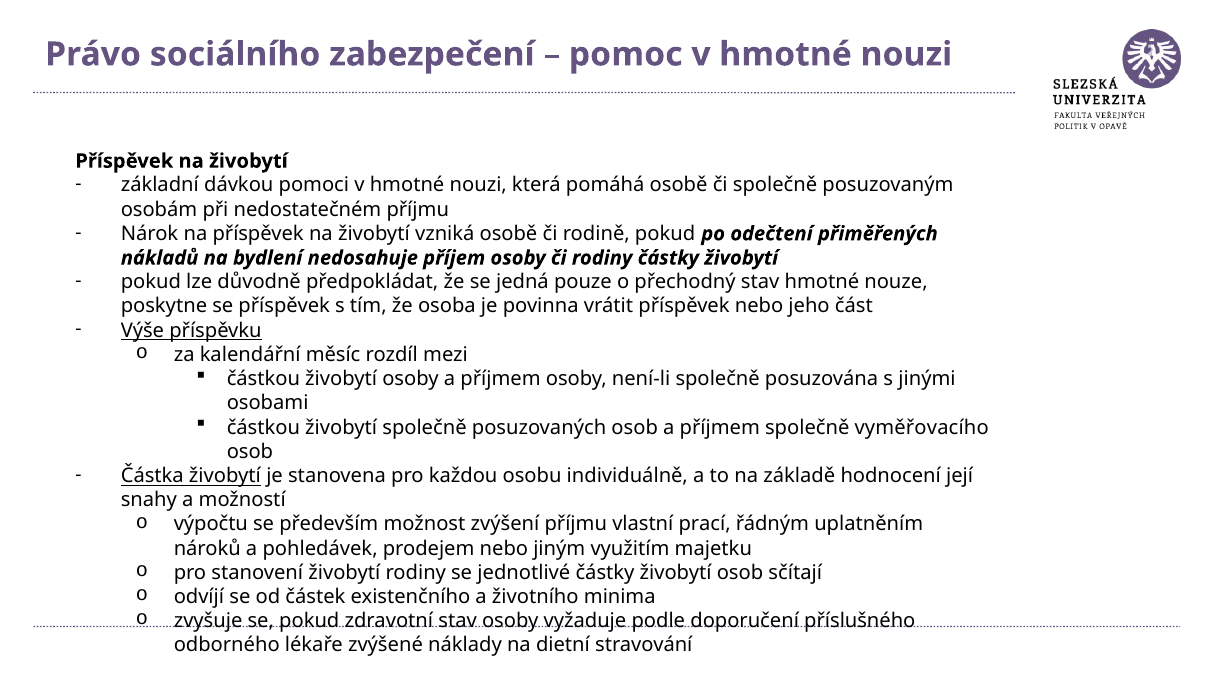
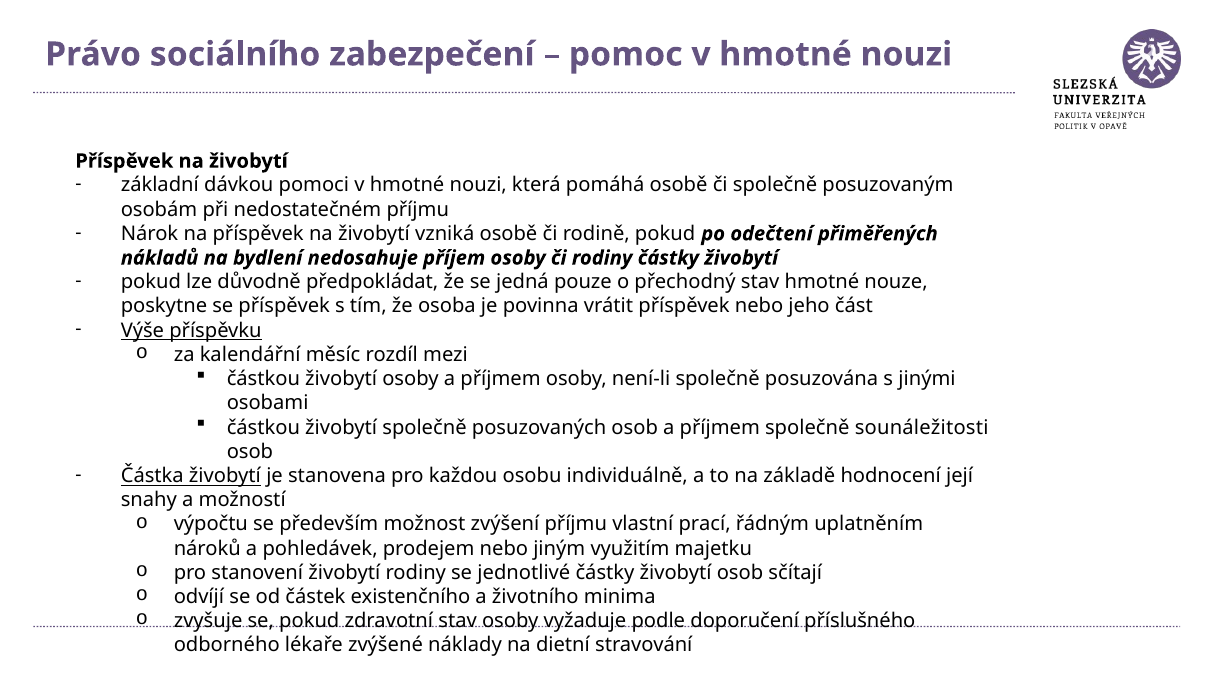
vyměřovacího: vyměřovacího -> sounáležitosti (922, 428)
